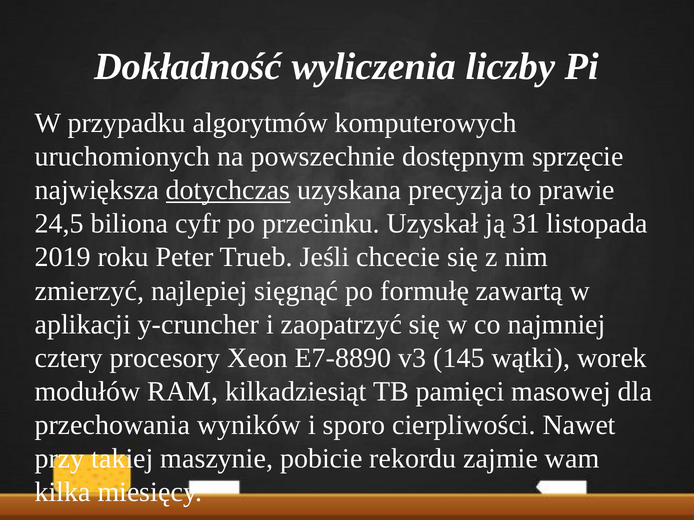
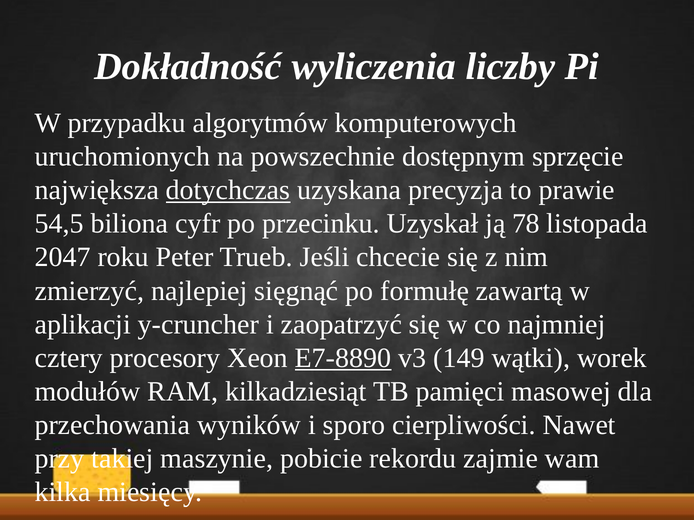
24,5: 24,5 -> 54,5 (59, 224)
31: 31 -> 78 (526, 224)
2019: 2019 -> 2047 (63, 257)
E7-8890 underline: none -> present (343, 358)
145: 145 -> 149 (459, 358)
